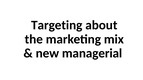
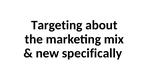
managerial: managerial -> specifically (92, 54)
